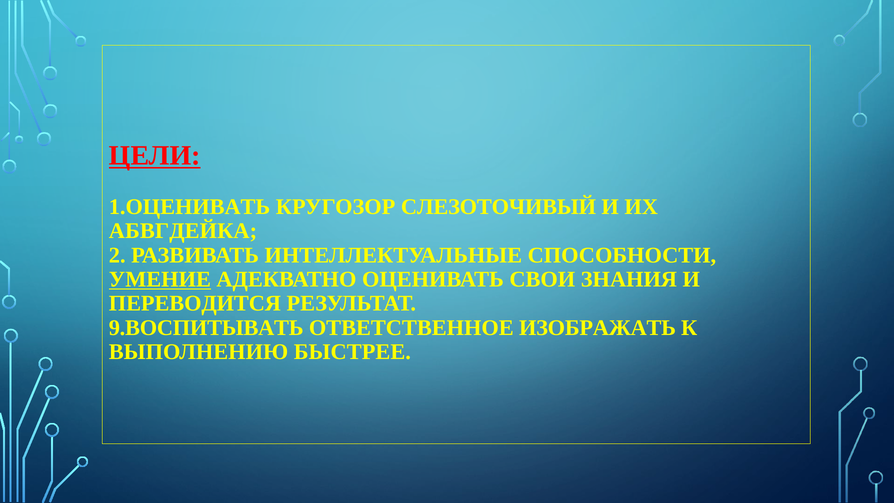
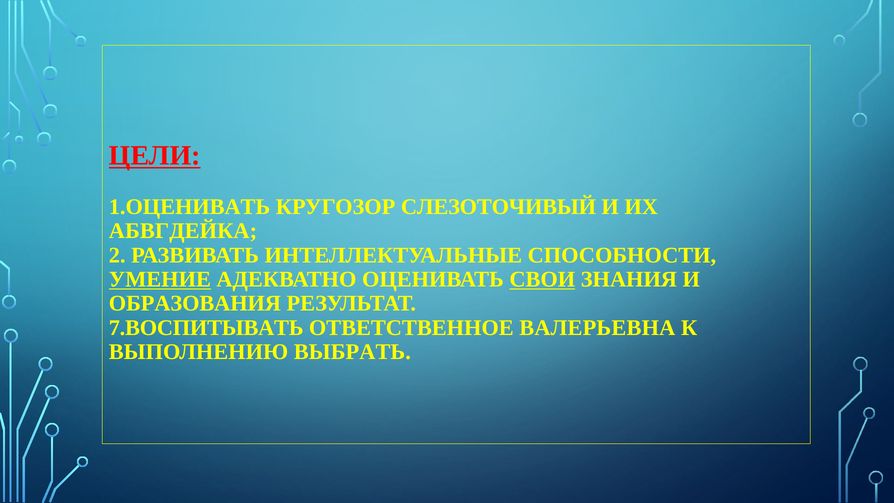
СВОИ underline: none -> present (542, 279)
ПЕРЕВОДИТСЯ: ПЕРЕВОДИТСЯ -> ОБРАЗОВАНИЯ (195, 303)
9.ВОСПИТЫВАТЬ: 9.ВОСПИТЫВАТЬ -> 7.ВОСПИТЫВАТЬ (206, 328)
ИЗОБРАЖАТЬ: ИЗОБРАЖАТЬ -> ВАЛЕРЬЕВНА (597, 328)
БЫСТРЕЕ: БЫСТРЕЕ -> ВЫБРАТЬ (352, 352)
